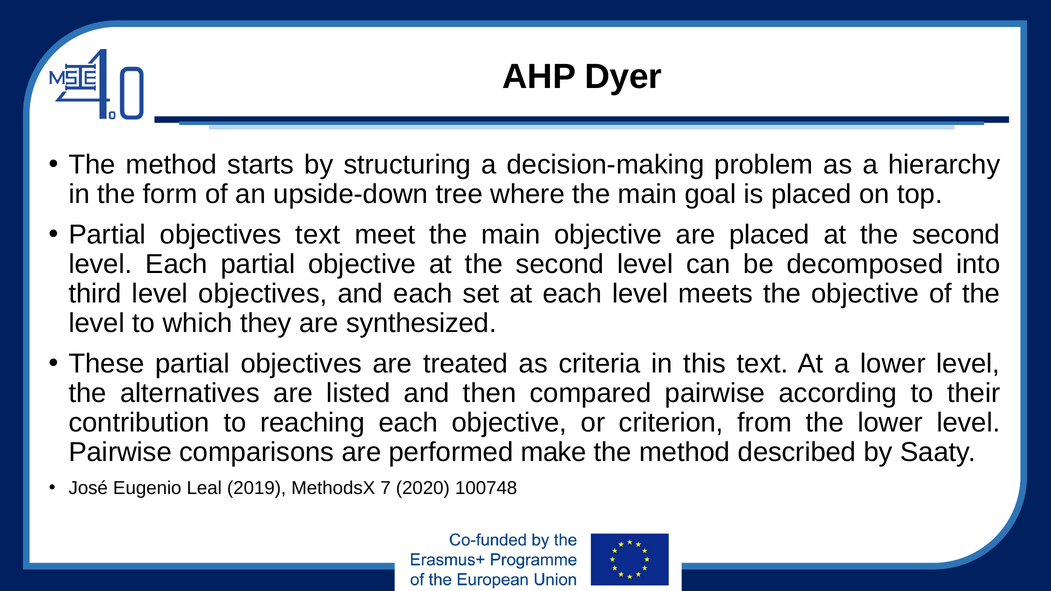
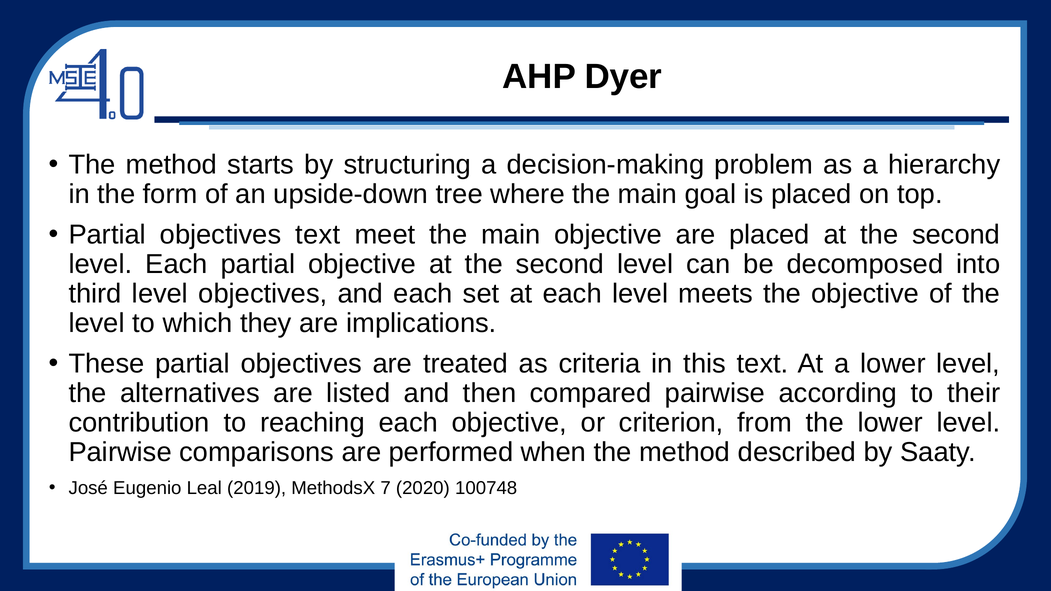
synthesized: synthesized -> implications (421, 323)
make: make -> when (553, 452)
